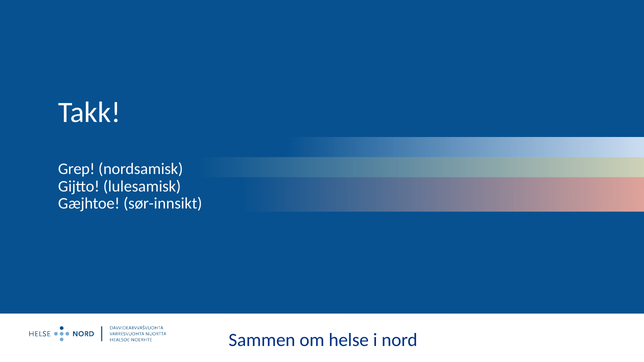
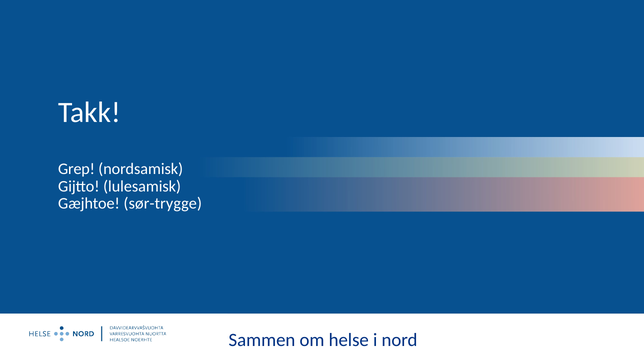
sør-innsikt: sør-innsikt -> sør-trygge (163, 204)
